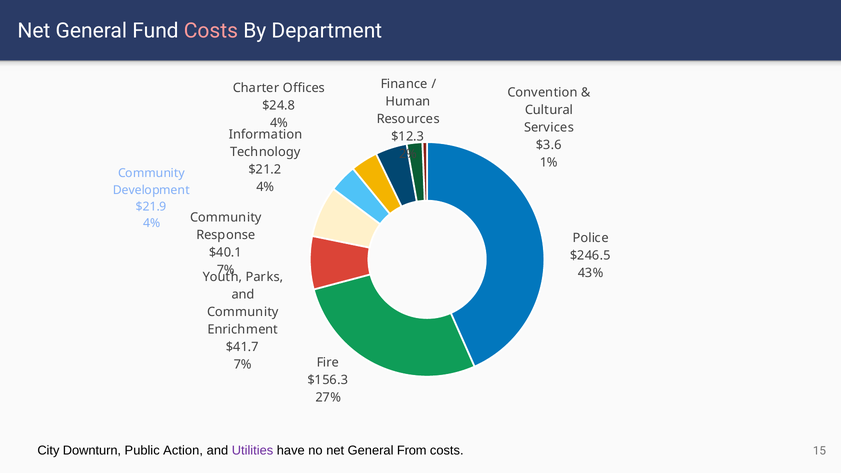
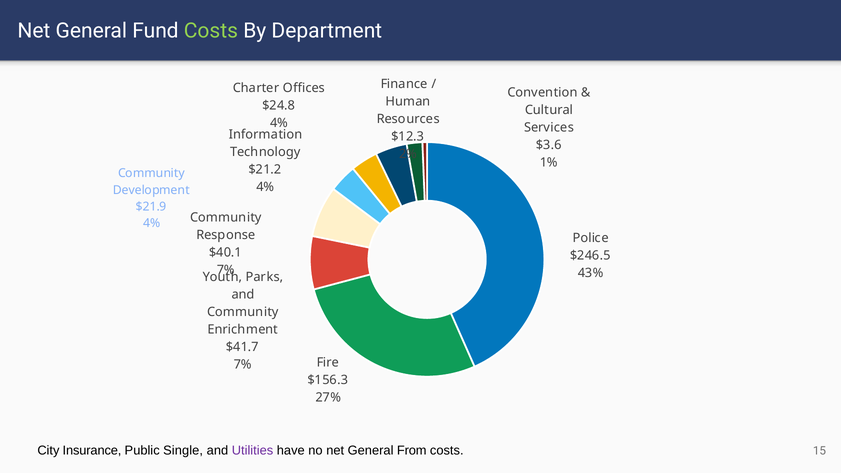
Costs colour: pink -> light green (211, 31)
Downturn: Downturn -> Insurance (92, 451)
Action: Action -> Single (183, 451)
